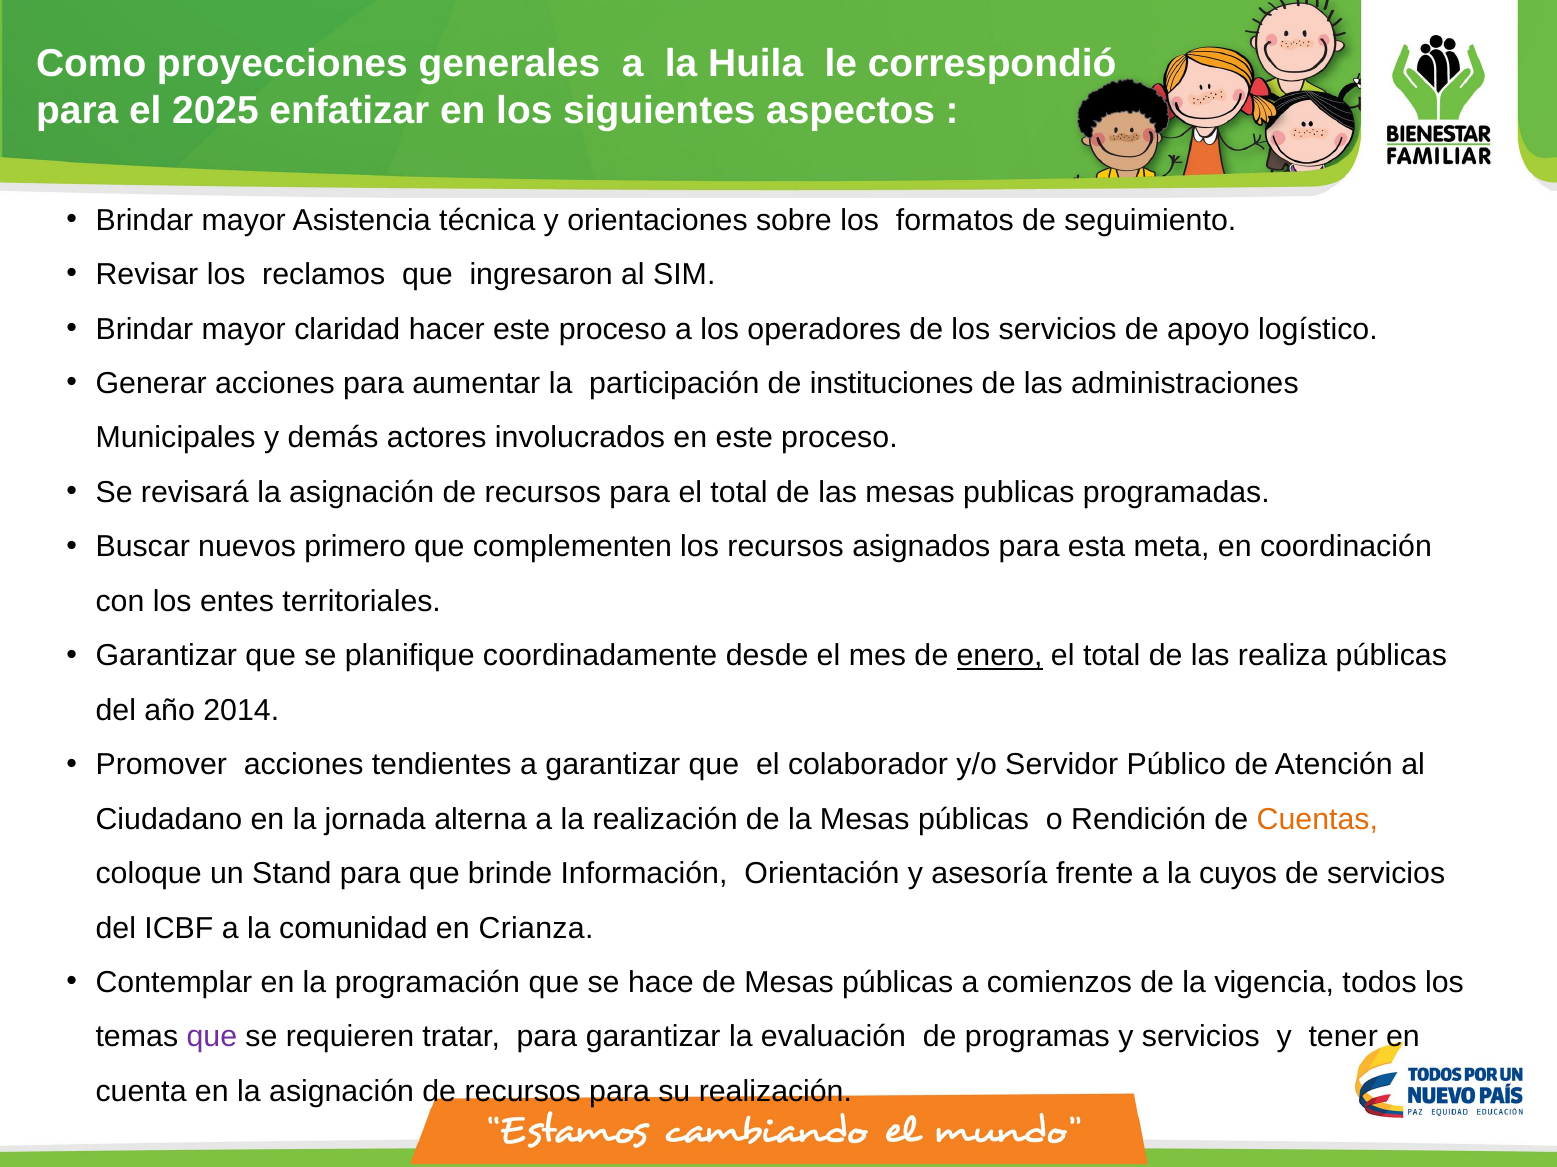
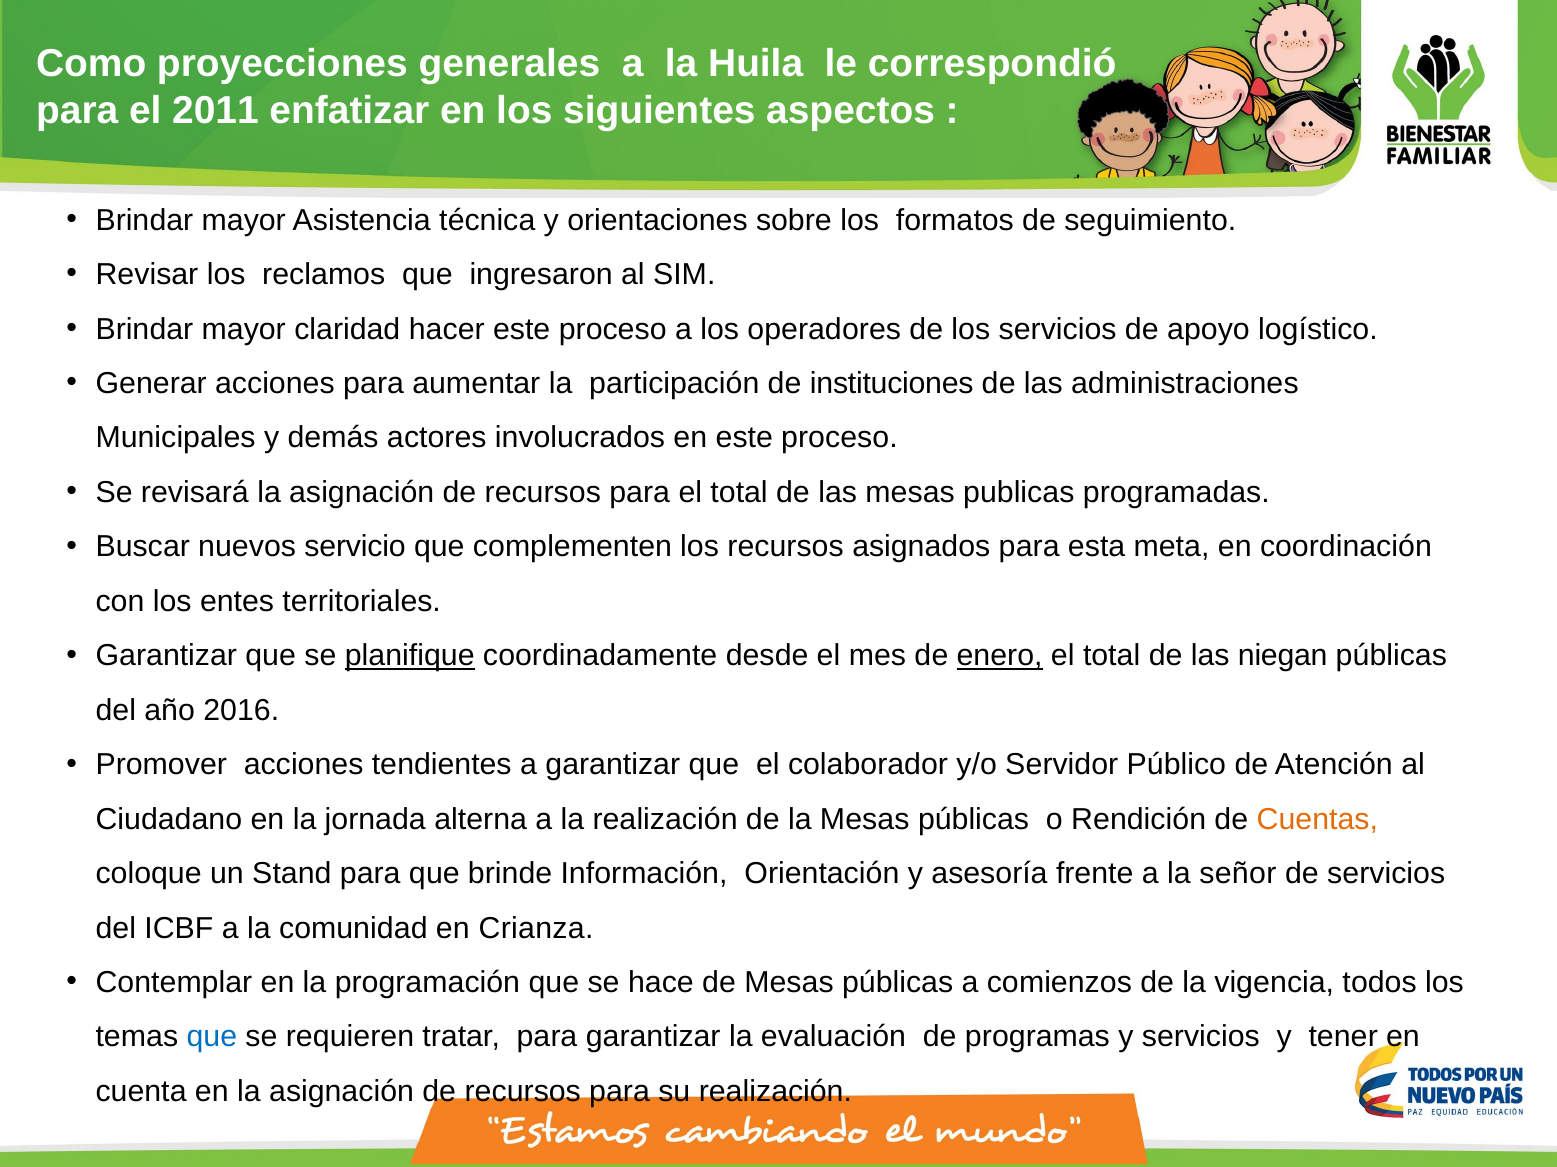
2025: 2025 -> 2011 (215, 111)
primero: primero -> servicio (355, 547)
planifique underline: none -> present (410, 656)
realiza: realiza -> niegan (1283, 656)
2014: 2014 -> 2016 (241, 711)
cuyos: cuyos -> señor (1238, 874)
que colour: purple -> blue (212, 1038)
